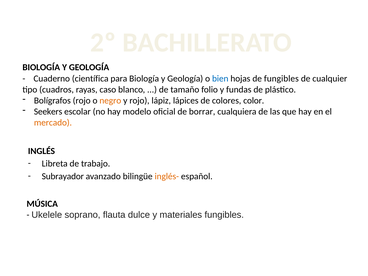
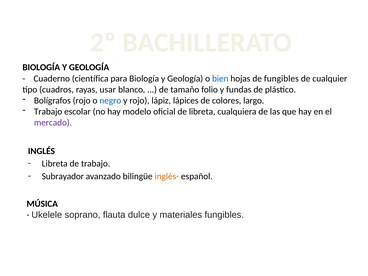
caso: caso -> usar (108, 90)
negro colour: orange -> blue (110, 101)
color: color -> largo (254, 101)
Seekers: Seekers -> Trabajo (48, 112)
de borrar: borrar -> libreta (202, 112)
mercado colour: orange -> purple (53, 123)
